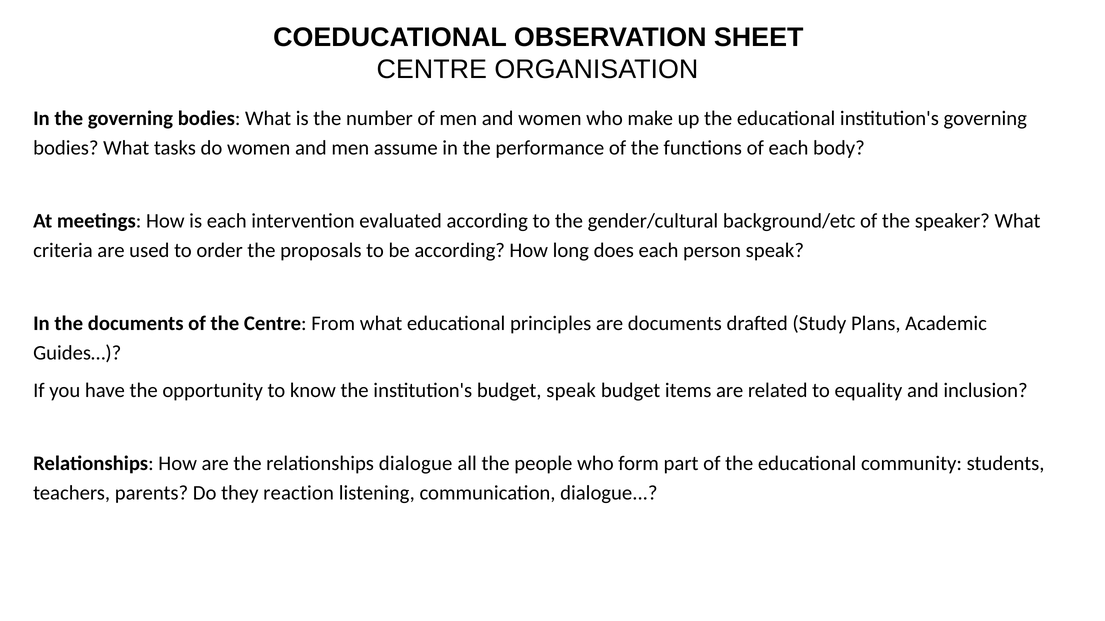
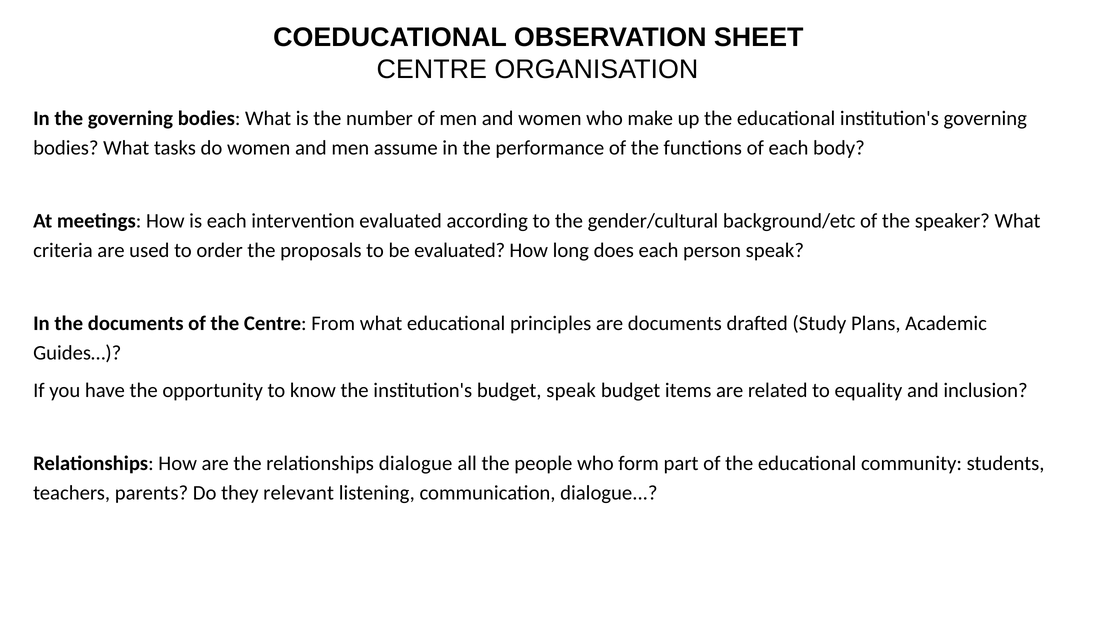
be according: according -> evaluated (460, 251)
reaction: reaction -> relevant (299, 494)
